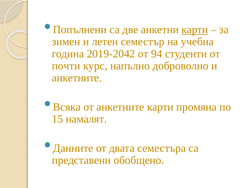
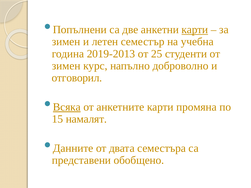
2019-2042: 2019-2042 -> 2019-2013 (111, 54)
94: 94 -> 25 (157, 54)
почти: почти -> зимен (66, 66)
анкетните: анкетните -> отговорил (77, 78)
Всяка underline: none -> present (67, 107)
